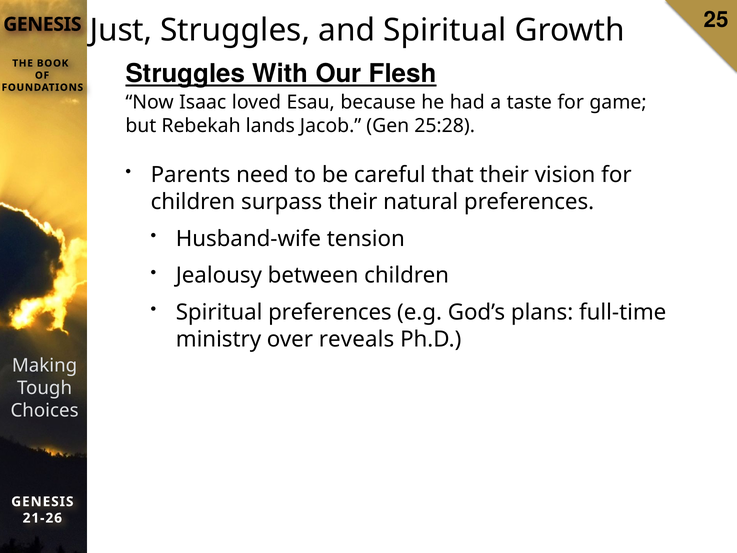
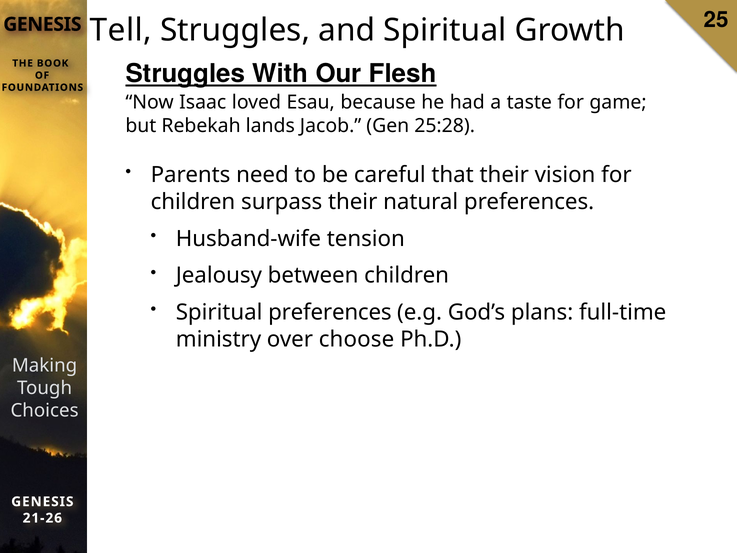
Just: Just -> Tell (121, 30)
reveals: reveals -> choose (356, 339)
